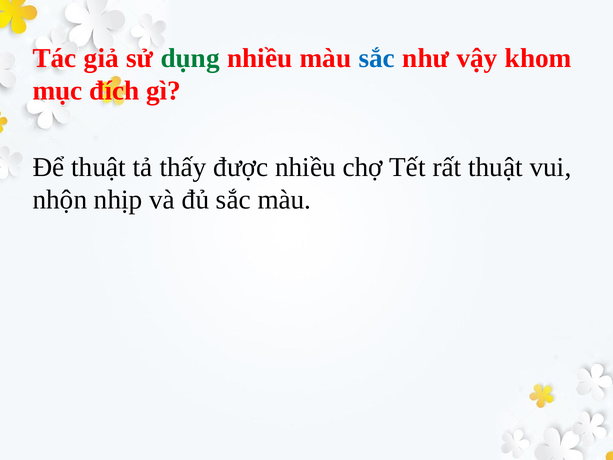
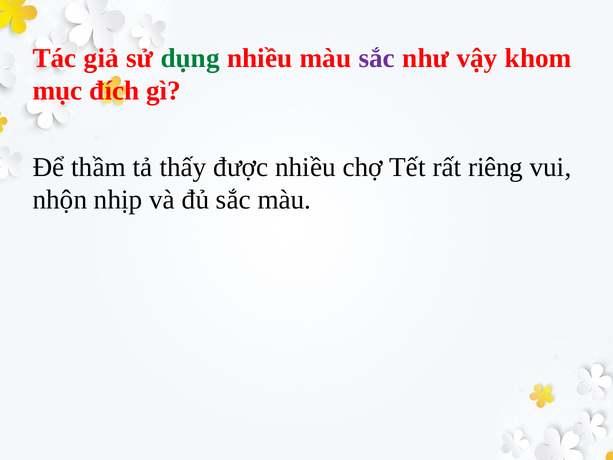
sắc colour: blue -> purple (377, 58)
Để thuật: thuật -> thầm (99, 167)
rất thuật: thuật -> riêng (496, 167)
